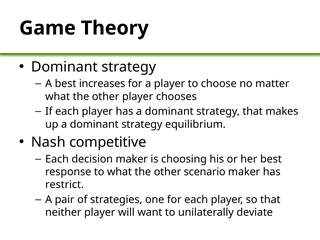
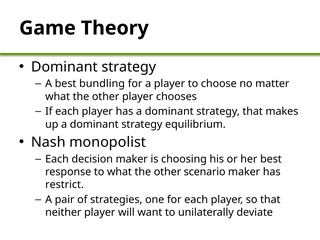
increases: increases -> bundling (102, 84)
competitive: competitive -> monopolist (108, 142)
